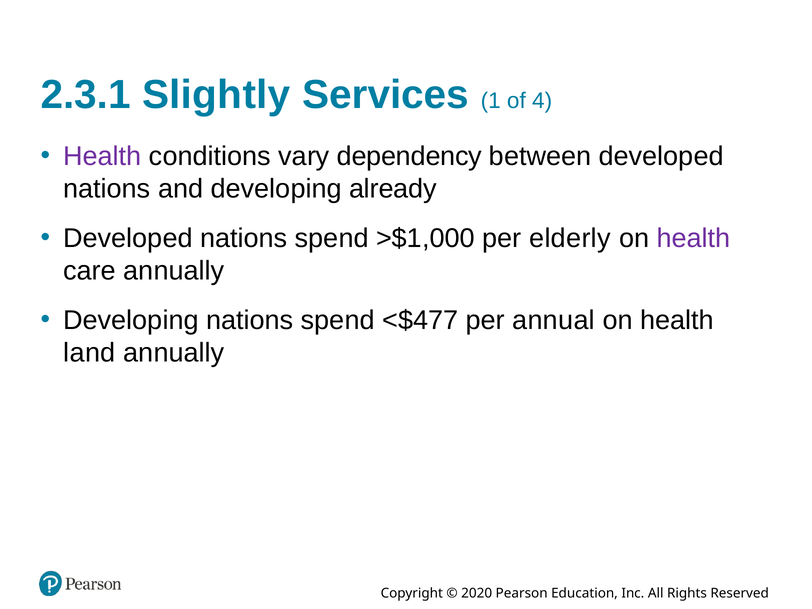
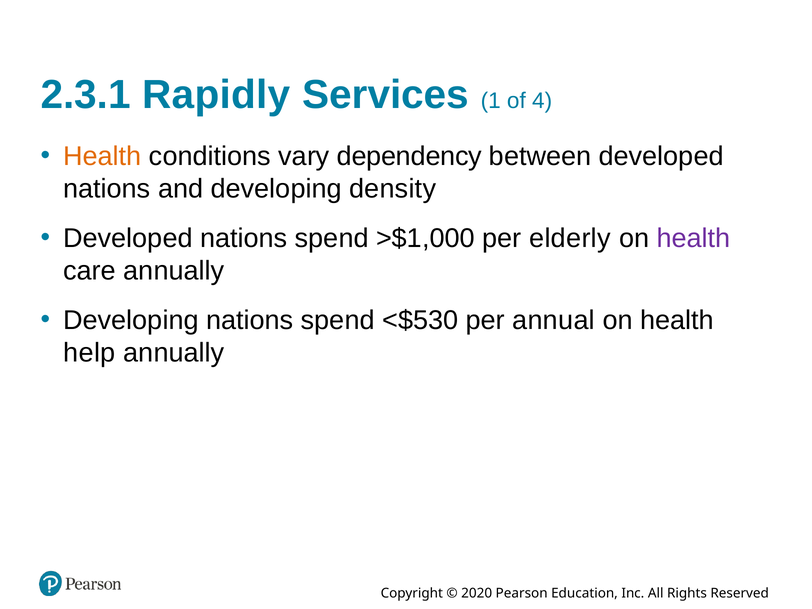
Slightly: Slightly -> Rapidly (216, 95)
Health colour: purple -> orange (102, 156)
already: already -> density (393, 189)
<$477: <$477 -> <$530 (420, 320)
land: land -> help (89, 353)
